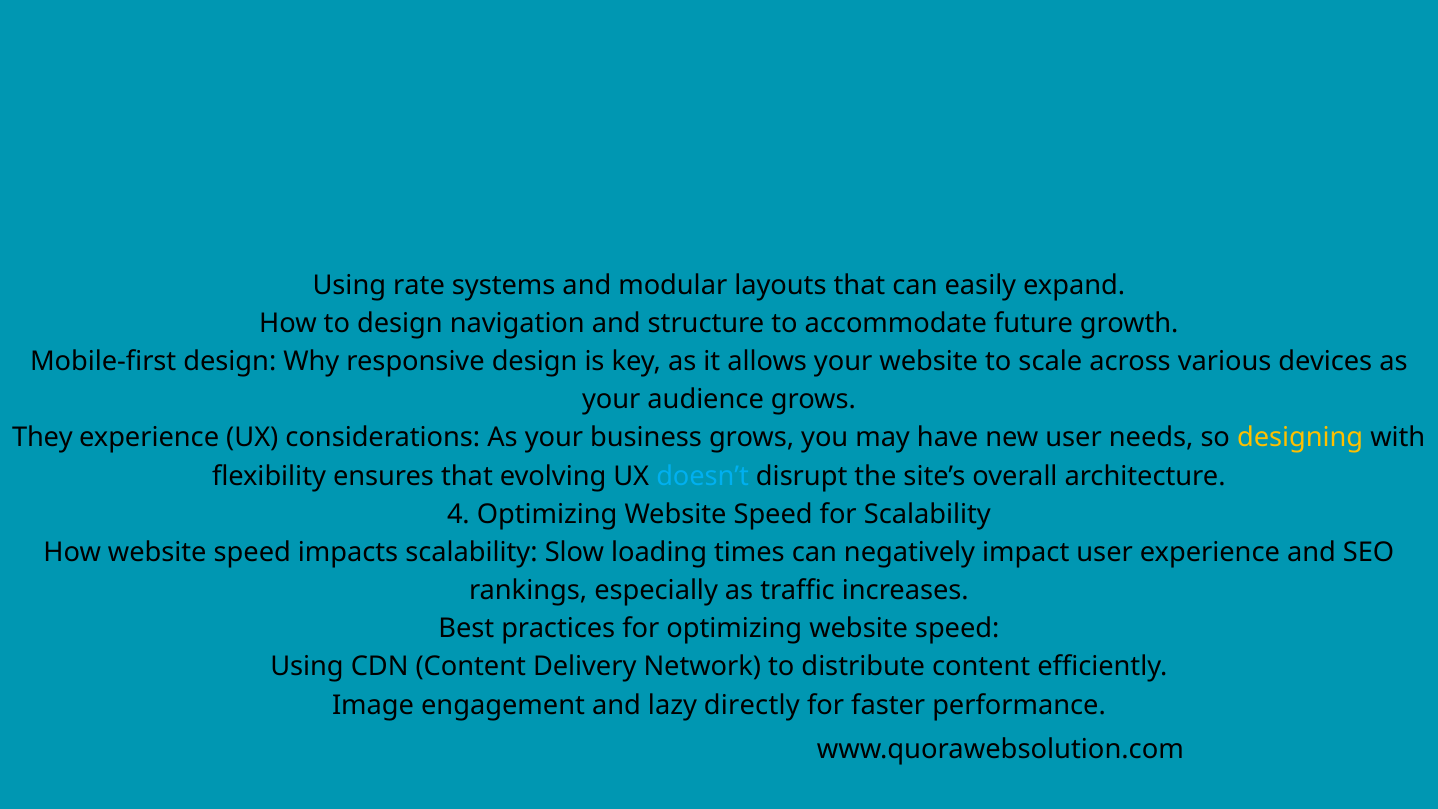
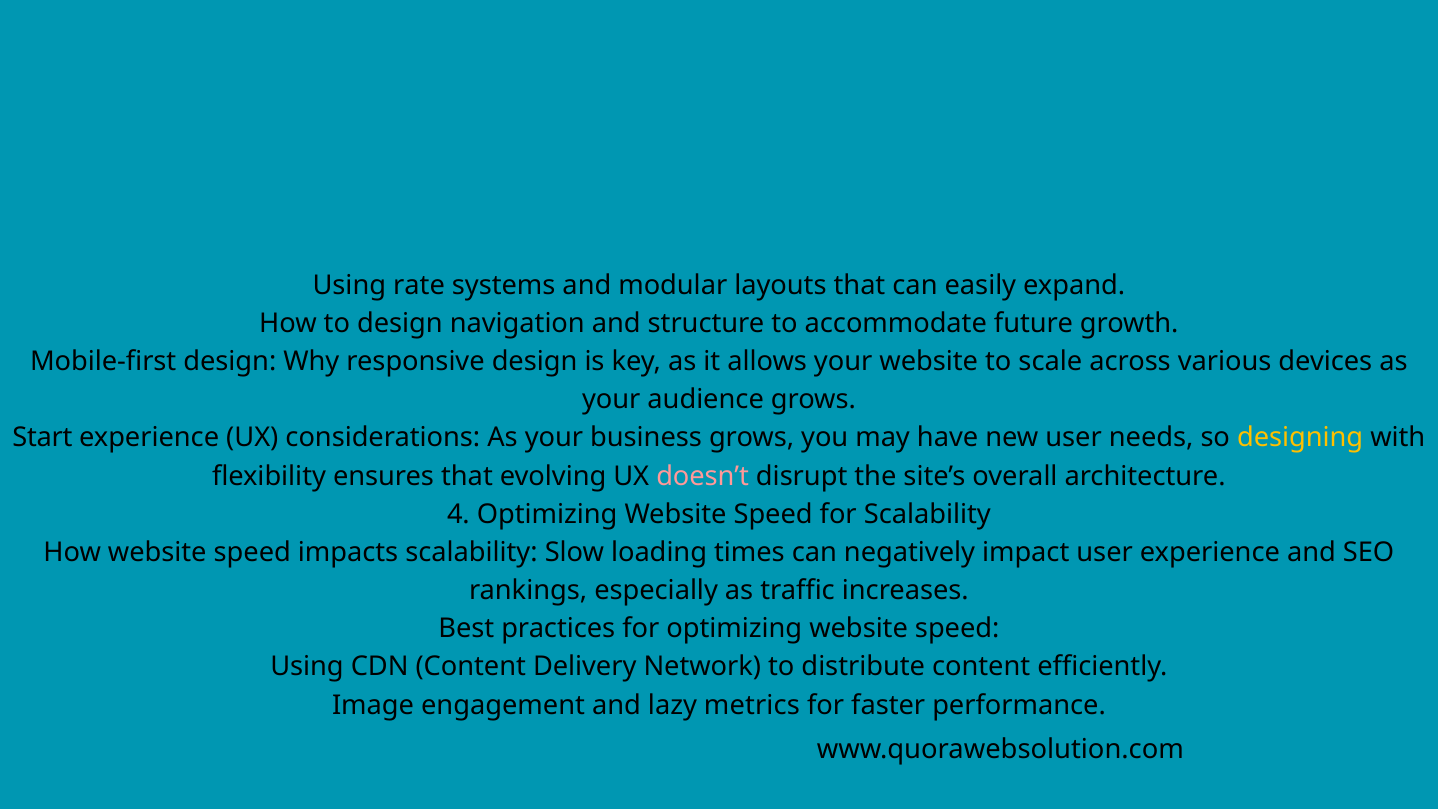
They: They -> Start (42, 438)
doesn’t colour: light blue -> pink (703, 476)
directly: directly -> metrics (752, 705)
